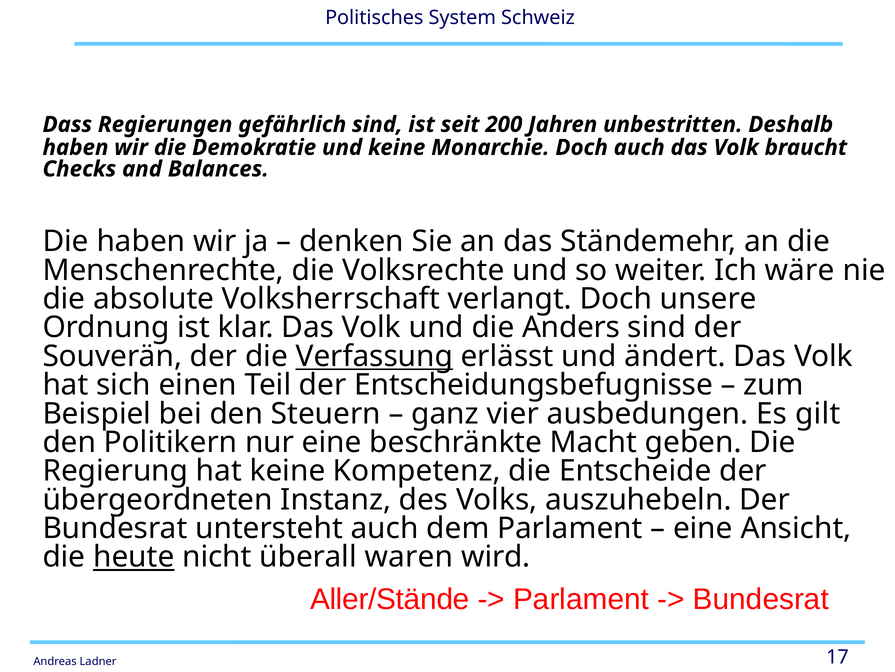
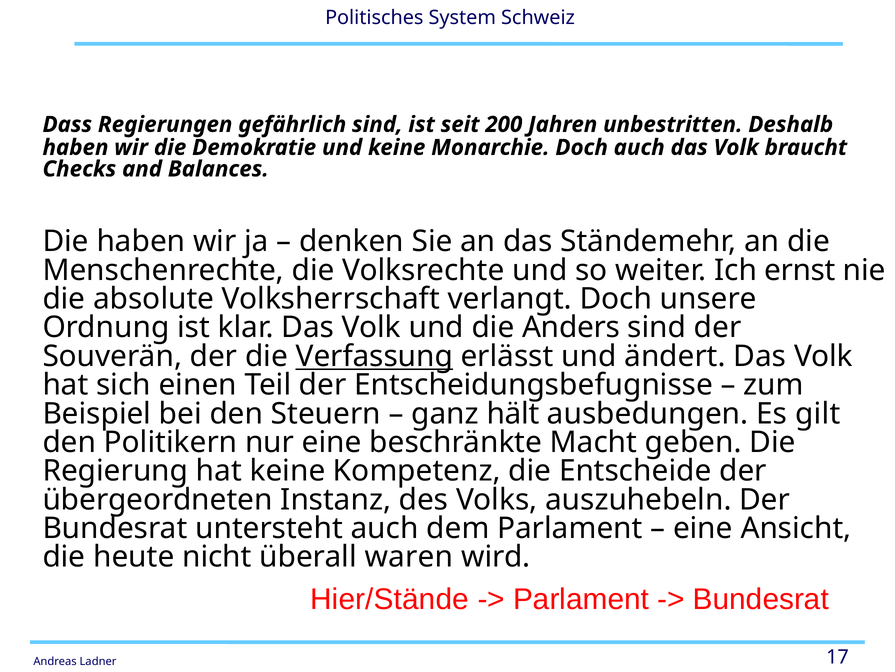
wäre: wäre -> ernst (800, 270)
vier: vier -> hält (513, 413)
heute underline: present -> none (134, 556)
Aller/Stände: Aller/Stände -> Hier/Stände (390, 599)
